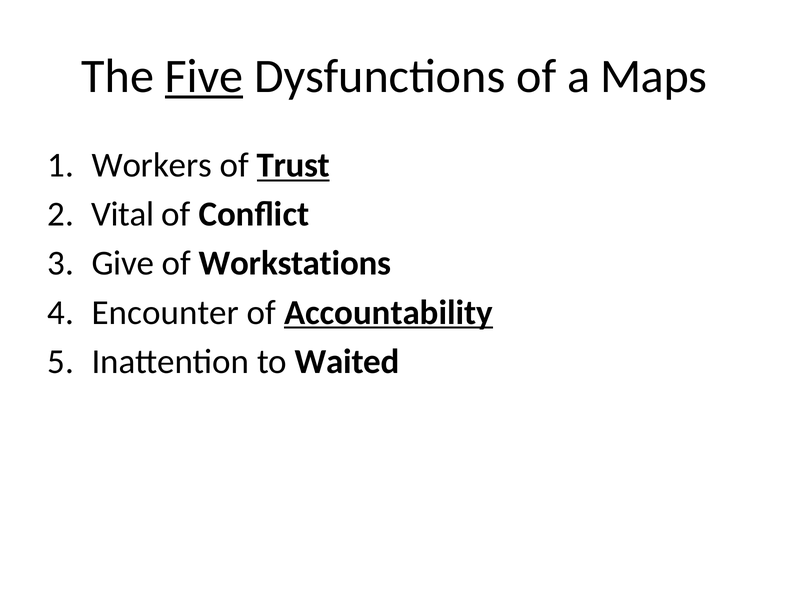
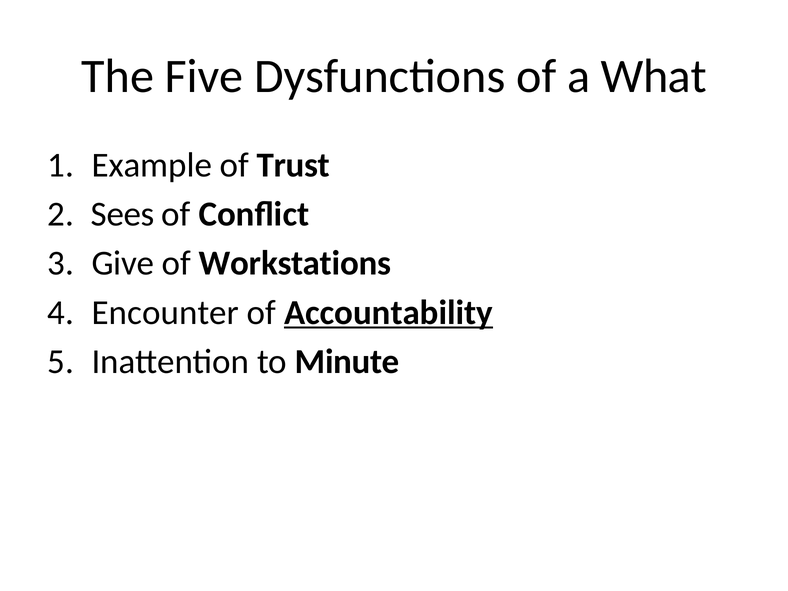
Five underline: present -> none (204, 76)
Maps: Maps -> What (654, 76)
Workers: Workers -> Example (152, 165)
Trust underline: present -> none (293, 165)
Vital: Vital -> Sees (123, 214)
Waited: Waited -> Minute (347, 362)
